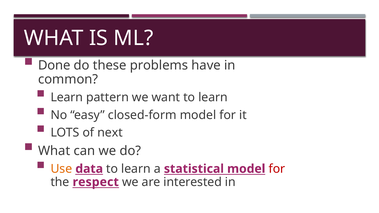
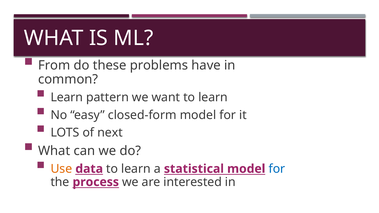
Done: Done -> From (54, 65)
for colour: red -> blue (277, 169)
respect: respect -> process (96, 182)
